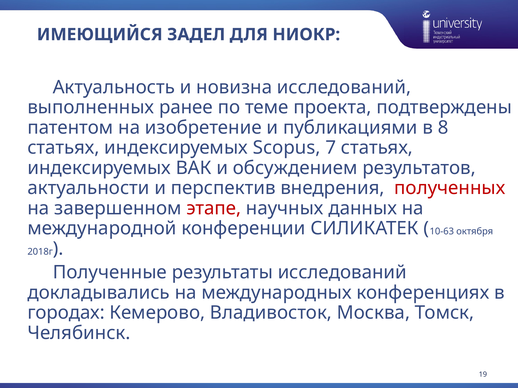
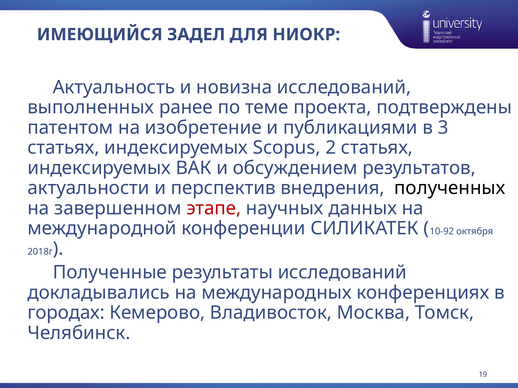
8: 8 -> 3 (443, 128)
7: 7 -> 2 (331, 148)
полученных colour: red -> black (450, 188)
10-63: 10-63 -> 10-92 (442, 232)
